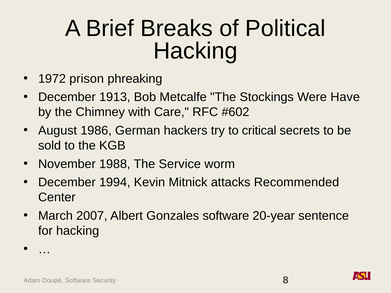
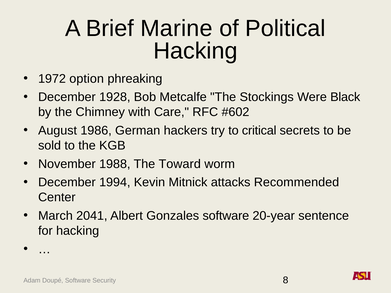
Breaks: Breaks -> Marine (176, 28)
prison: prison -> option (87, 79)
1913: 1913 -> 1928 (115, 97)
Have: Have -> Black (345, 97)
Service: Service -> Toward (180, 164)
2007: 2007 -> 2041 (92, 216)
